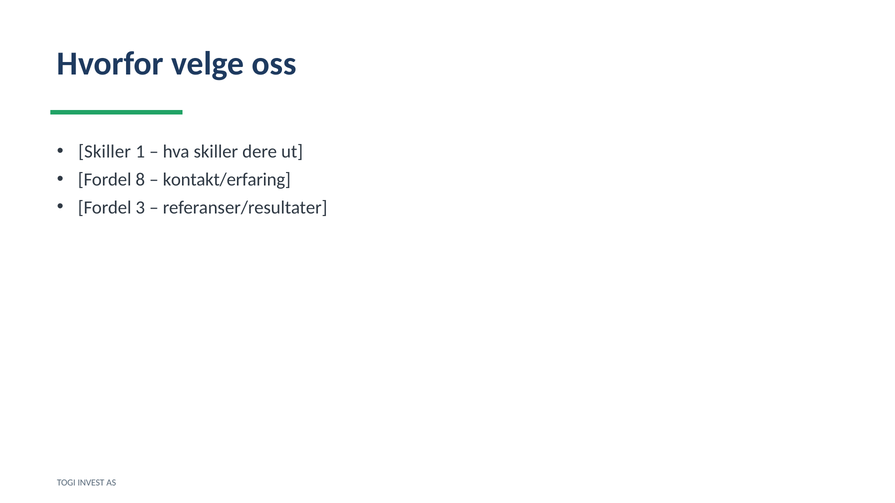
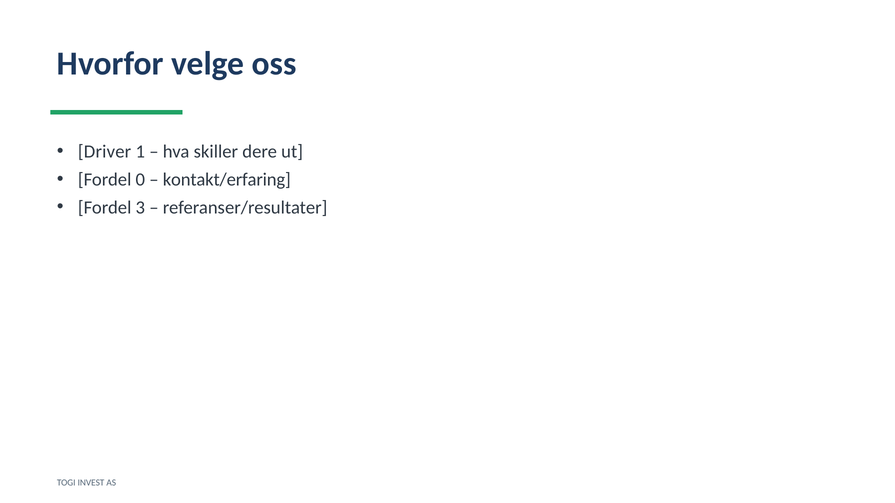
Skiller: Skiller -> Driver (105, 152)
8: 8 -> 0 (140, 180)
